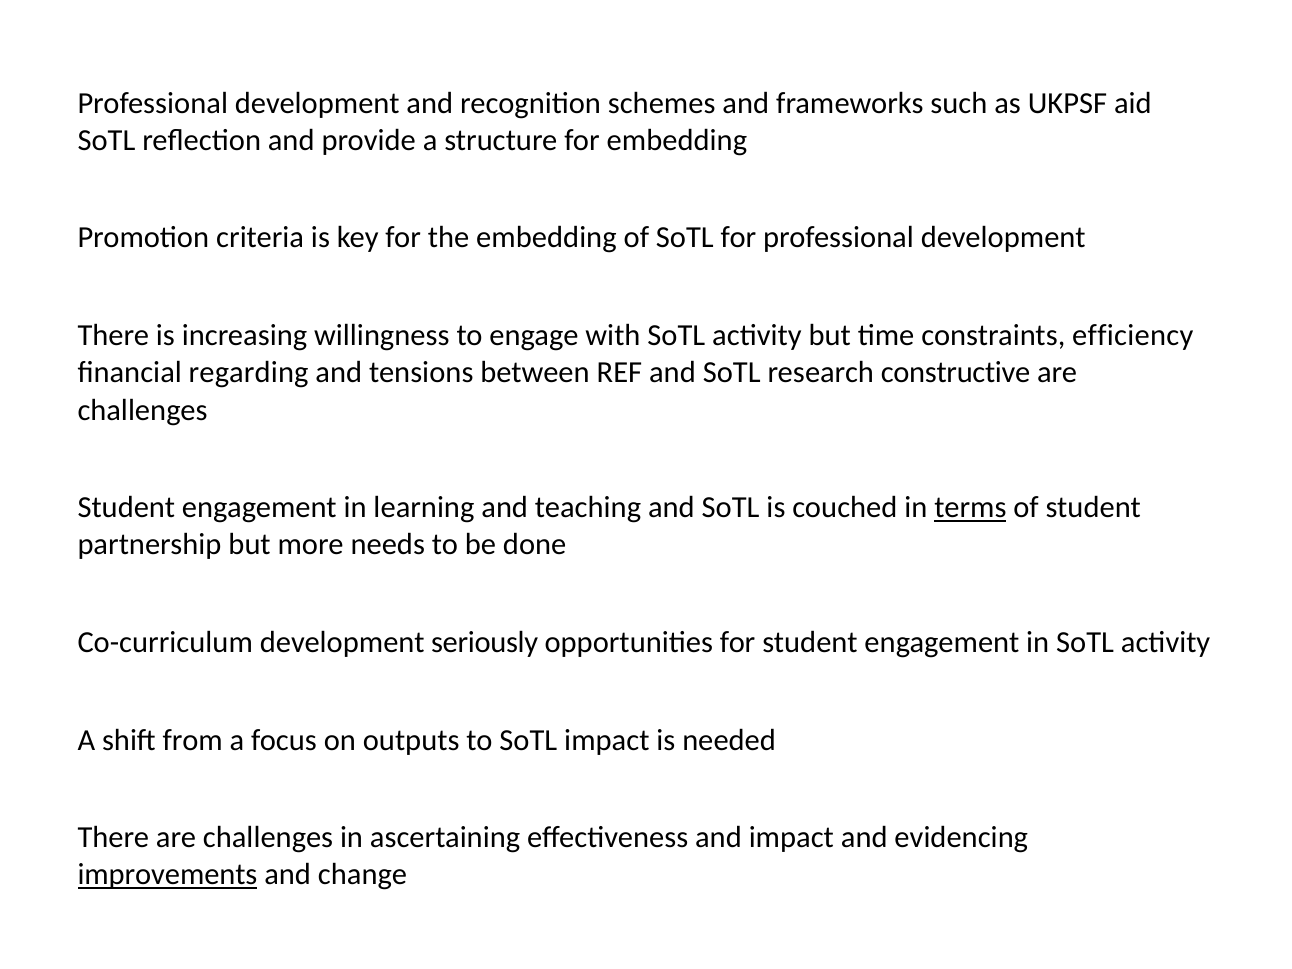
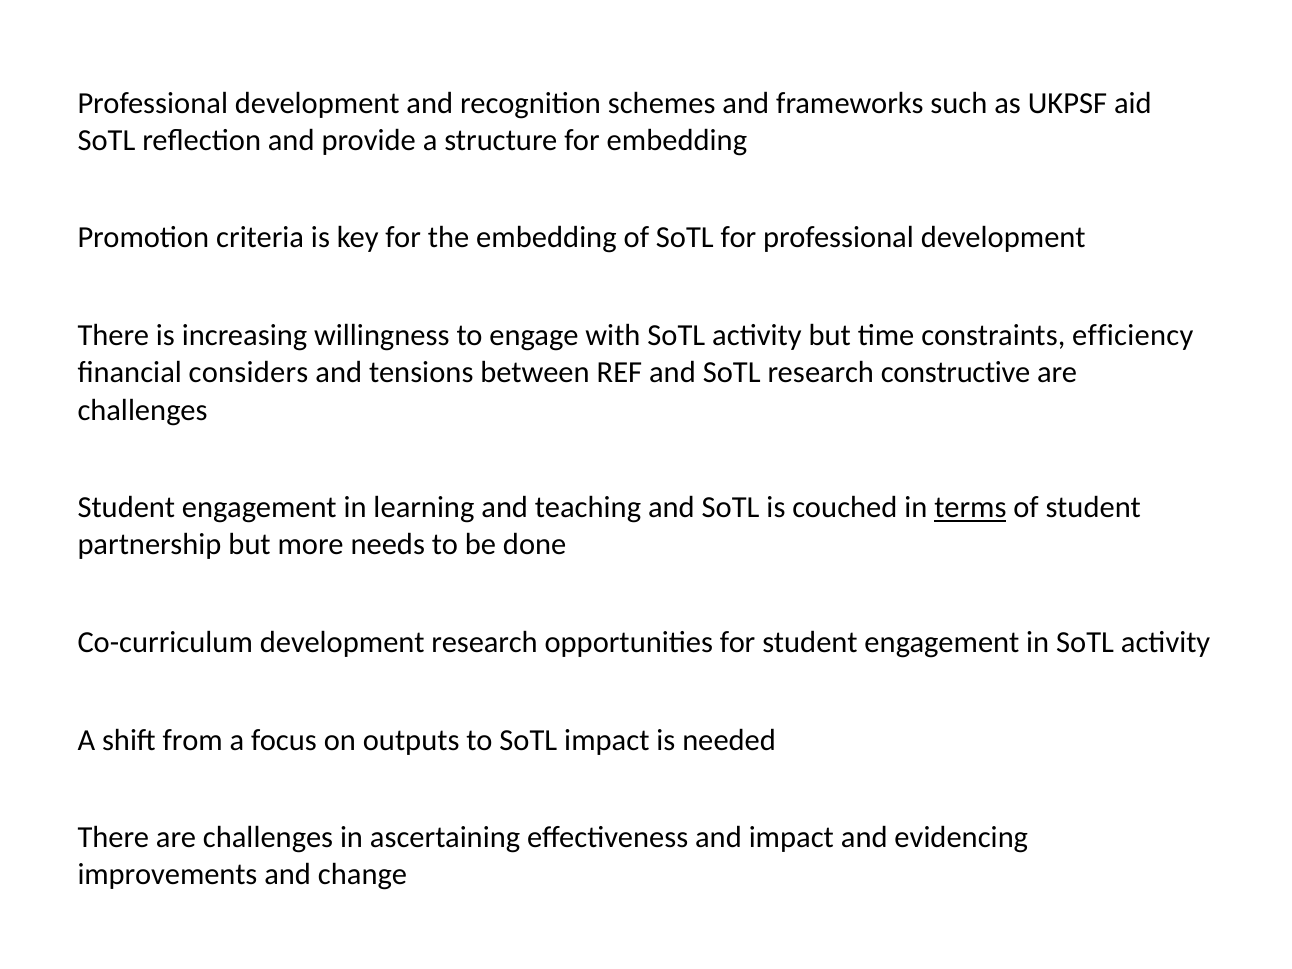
regarding: regarding -> considers (249, 373)
development seriously: seriously -> research (485, 642)
improvements underline: present -> none (167, 875)
